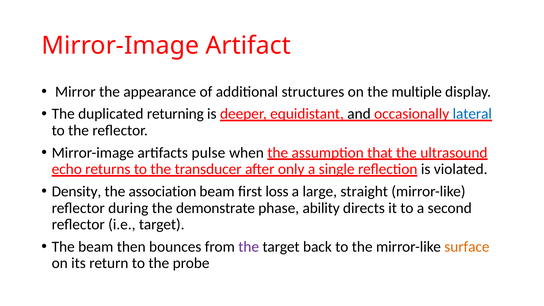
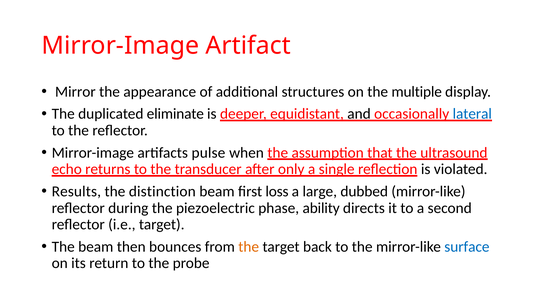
returning: returning -> eliminate (175, 114)
Density: Density -> Results (76, 191)
association: association -> distinction (162, 191)
straight: straight -> dubbed (364, 191)
demonstrate: demonstrate -> piezoelectric (215, 208)
the colour: purple -> orange (249, 247)
surface colour: orange -> blue (467, 247)
